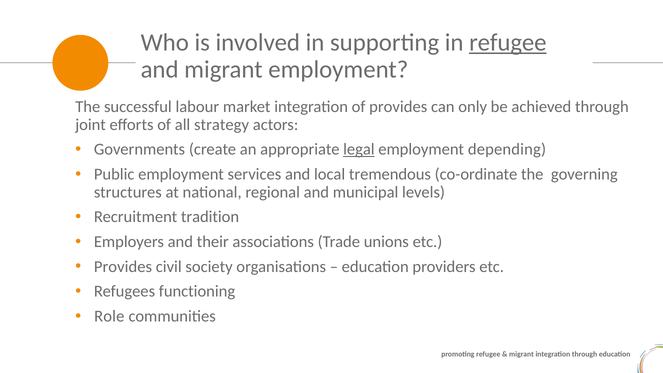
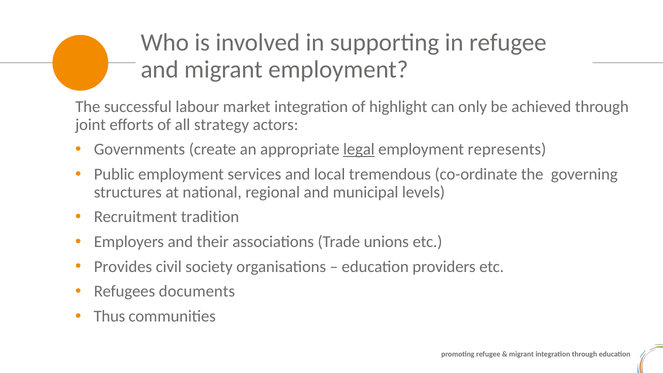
refugee underline: present -> none (508, 43)
of provides: provides -> highlight (398, 107)
depending: depending -> represents (507, 149)
functioning: functioning -> documents (197, 291)
Role: Role -> Thus (109, 316)
